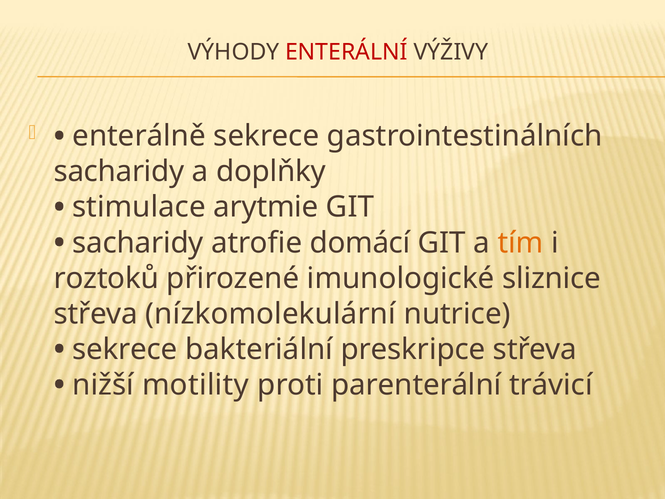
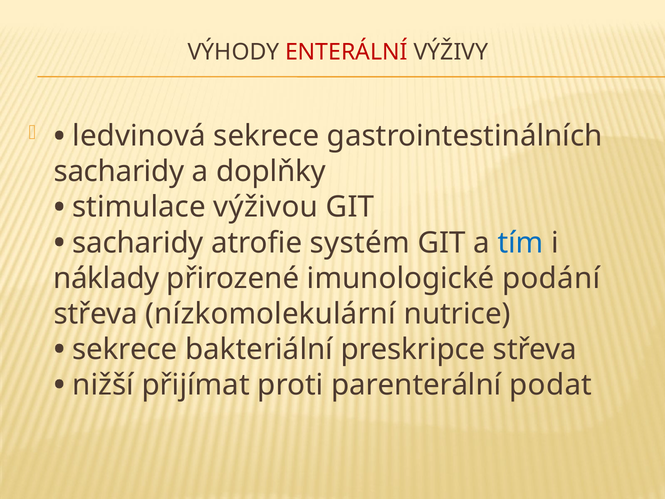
enterálně: enterálně -> ledvinová (139, 136)
arytmie: arytmie -> výživou (266, 207)
domácí: domácí -> systém (360, 243)
tím colour: orange -> blue (521, 243)
roztoků: roztoků -> náklady (106, 278)
sliznice: sliznice -> podání (551, 278)
motility: motility -> přijímat (196, 385)
trávicí: trávicí -> podat (551, 385)
